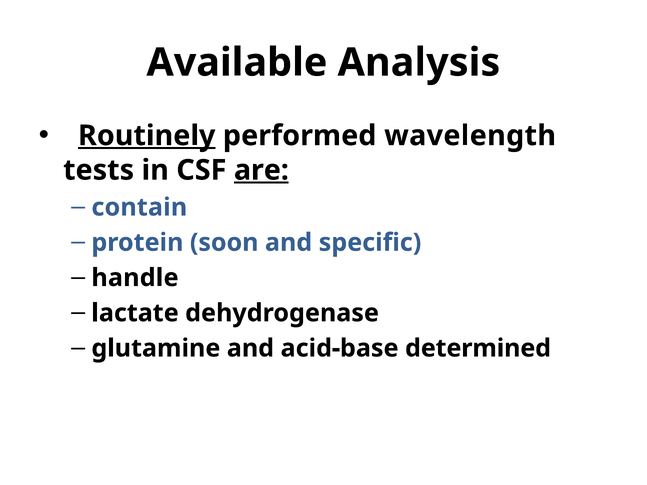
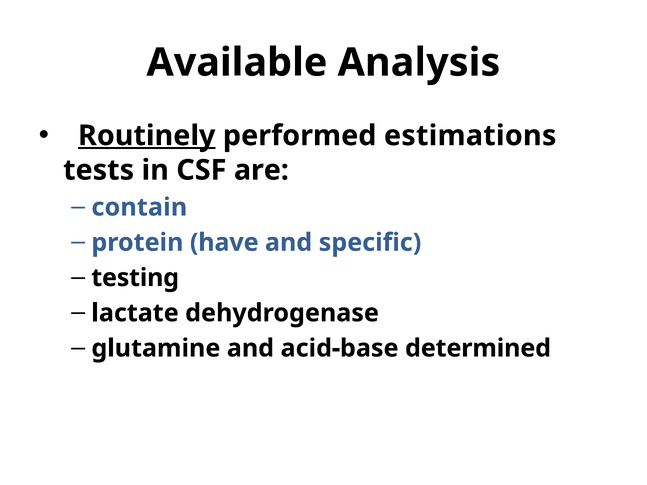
wavelength: wavelength -> estimations (470, 136)
are underline: present -> none (261, 170)
soon: soon -> have (224, 243)
handle: handle -> testing (135, 278)
